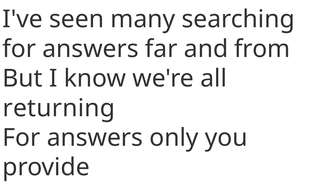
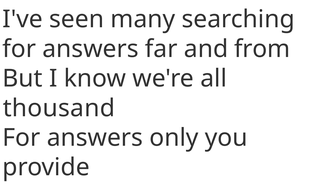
returning: returning -> thousand (59, 108)
